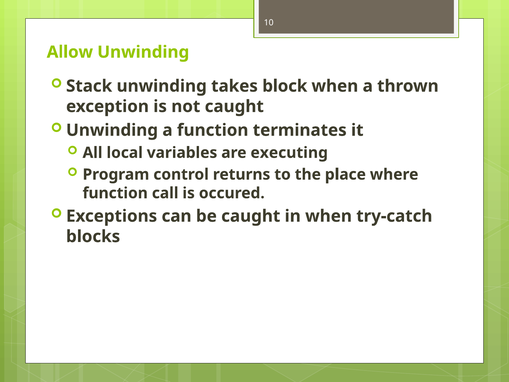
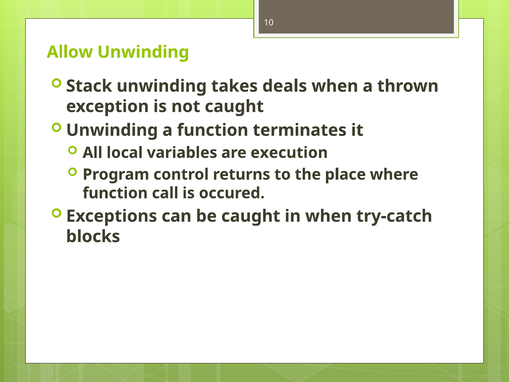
block: block -> deals (285, 86)
executing: executing -> execution (289, 153)
